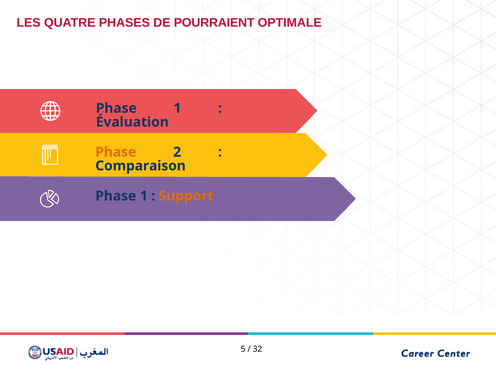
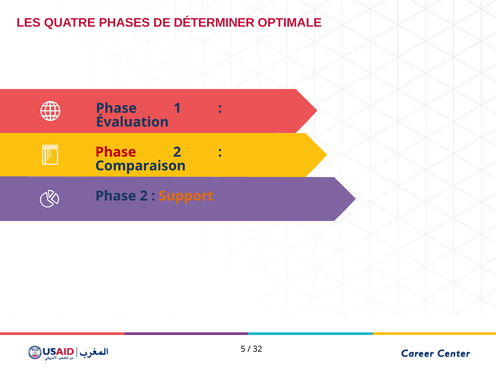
POURRAIENT: POURRAIENT -> DÉTERMINER (214, 23)
Phase colour: orange -> red (116, 152)
1: 1 -> 2 (144, 196)
